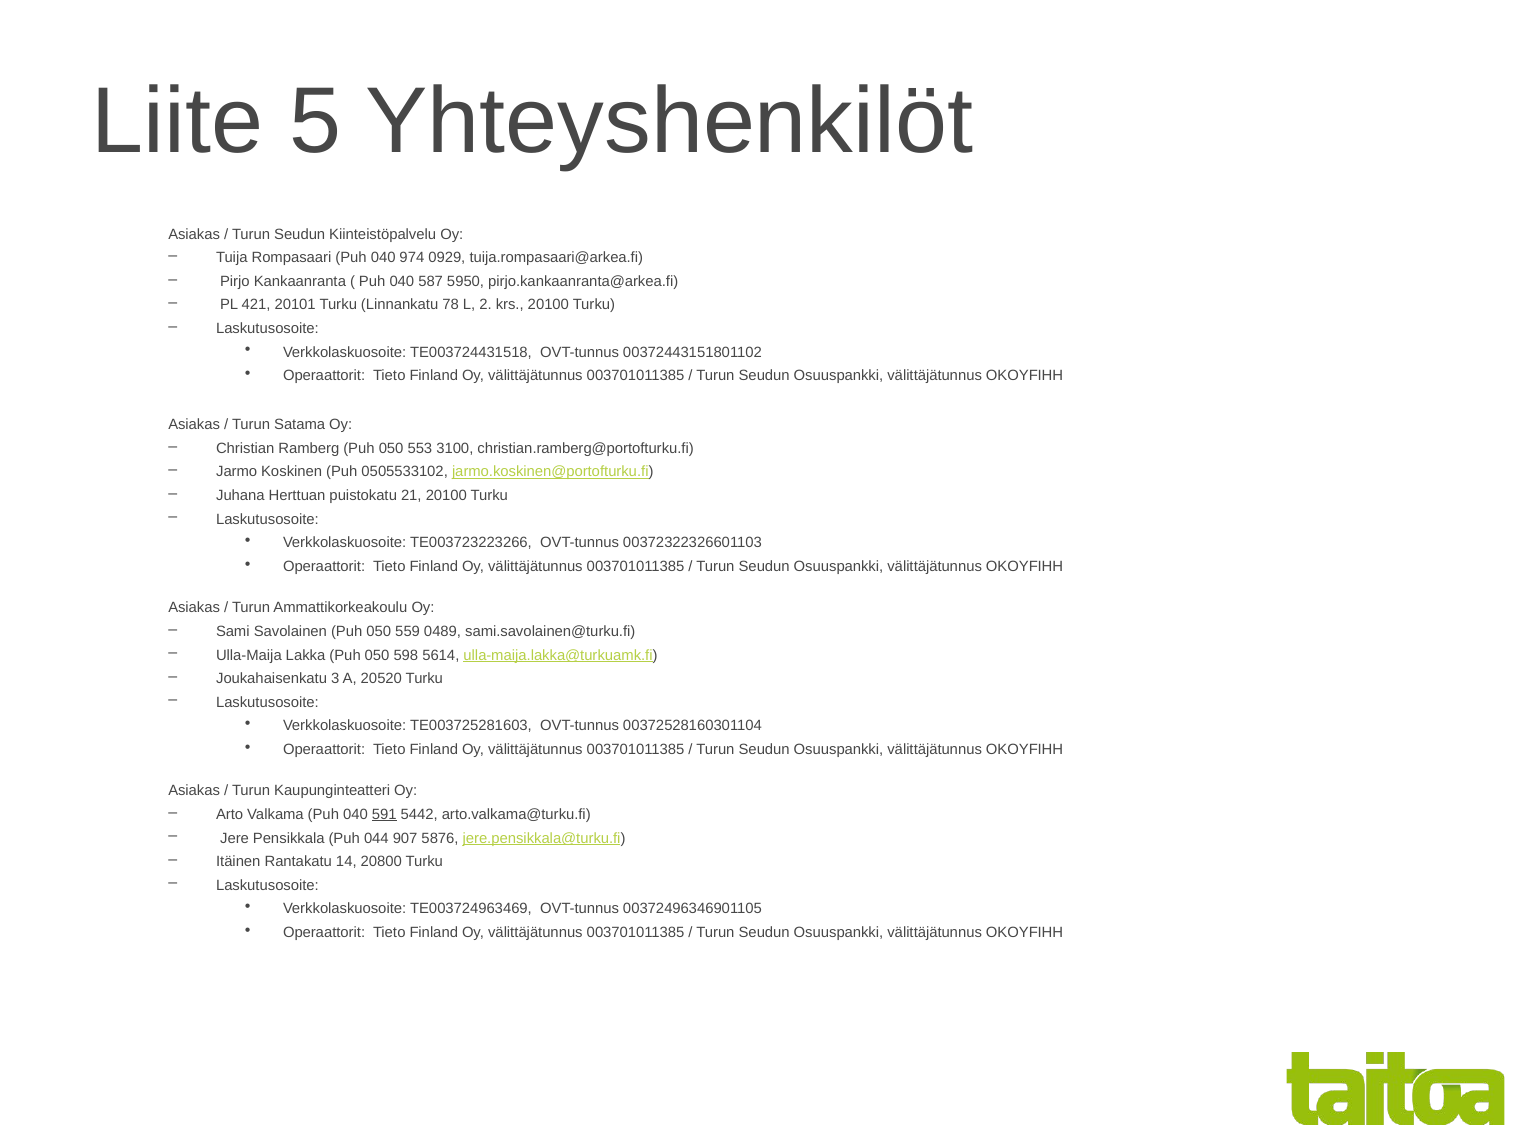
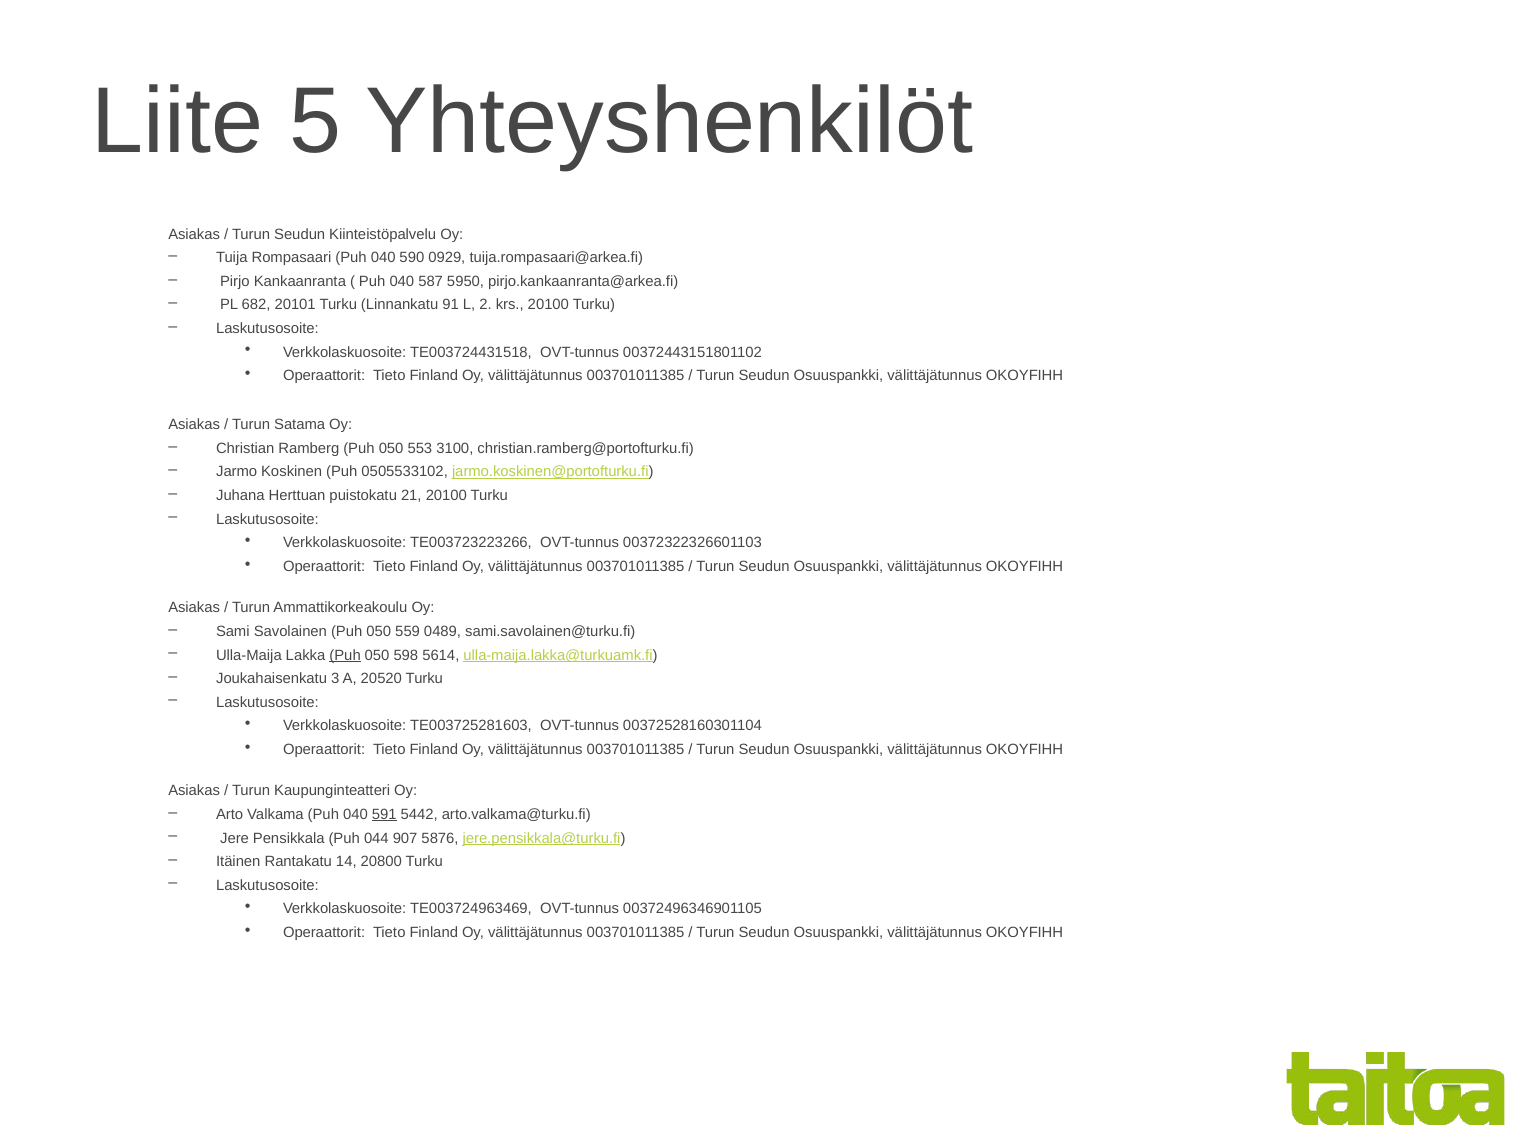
974: 974 -> 590 (412, 258)
421: 421 -> 682 (256, 305)
78: 78 -> 91 (451, 305)
Puh underline: none -> present (345, 655)
